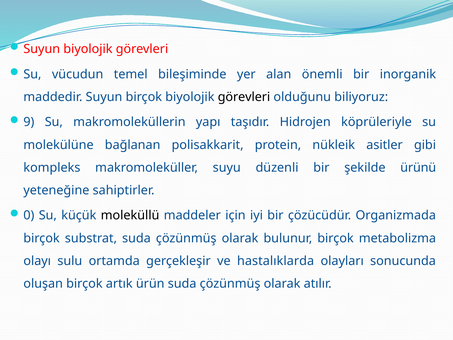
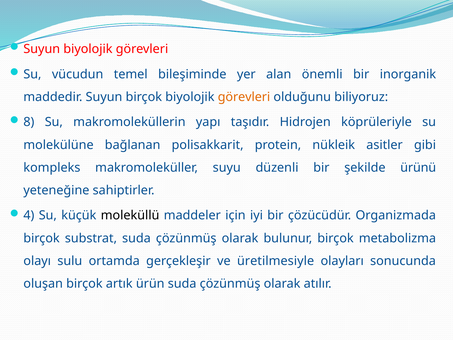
görevleri colour: black -> orange (244, 97)
9: 9 -> 8 (29, 122)
0: 0 -> 4 (29, 215)
hastalıklarda: hastalıklarda -> üretilmesiyle (276, 261)
